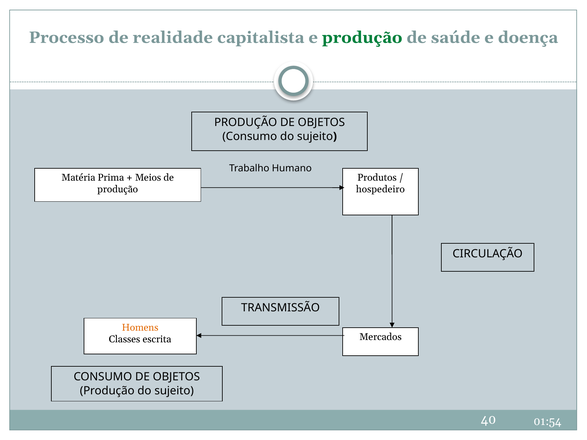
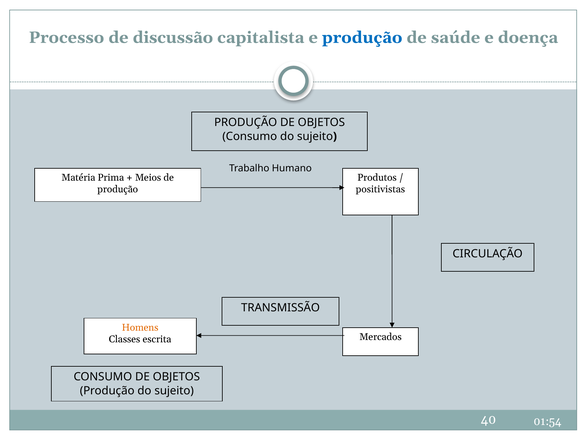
realidade: realidade -> discussão (173, 38)
produção colour: green -> blue (362, 38)
hospedeiro: hospedeiro -> positivistas (380, 190)
